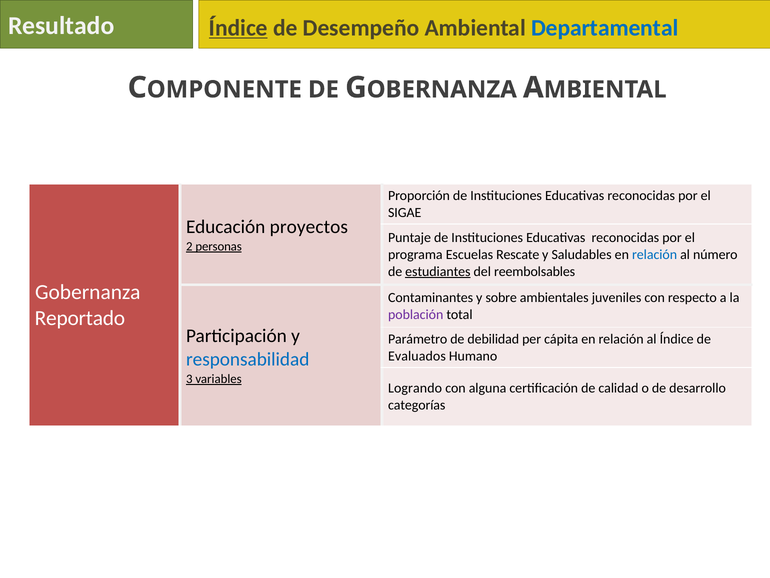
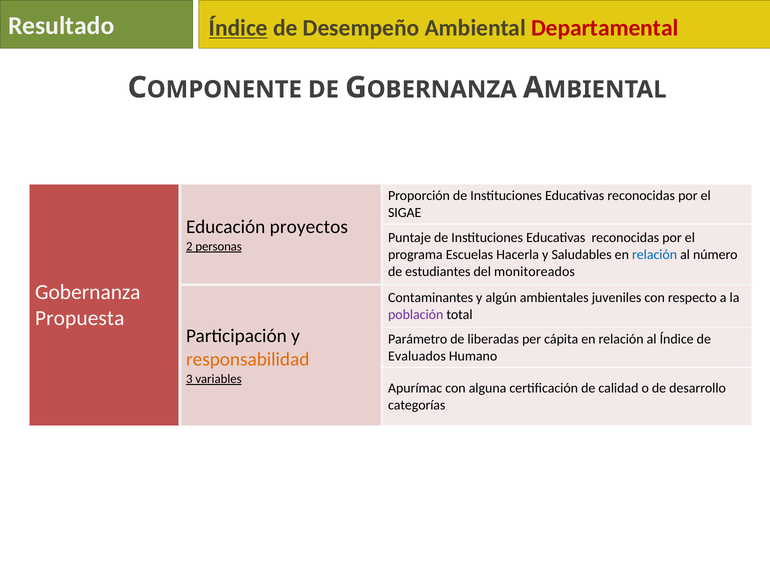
Departamental colour: blue -> red (605, 28)
Rescate: Rescate -> Hacerla (518, 254)
estudiantes underline: present -> none (438, 271)
reembolsables: reembolsables -> monitoreados (534, 271)
sobre: sobre -> algún (501, 297)
Reportado: Reportado -> Propuesta (80, 318)
debilidad: debilidad -> liberadas (493, 339)
responsabilidad colour: blue -> orange (248, 359)
Logrando: Logrando -> Apurímac (415, 388)
